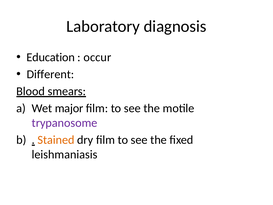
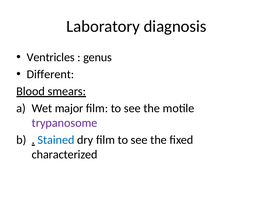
Education: Education -> Ventricles (51, 57)
occur: occur -> genus (98, 57)
Stained colour: orange -> blue (56, 140)
leishmaniasis: leishmaniasis -> characterized (65, 154)
